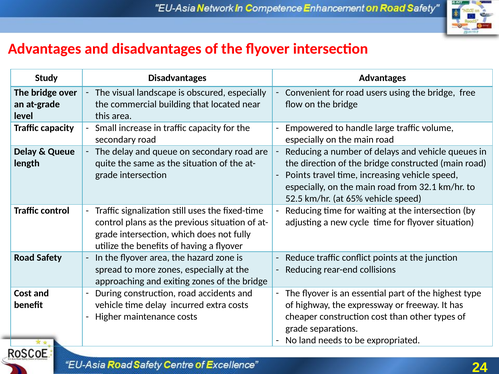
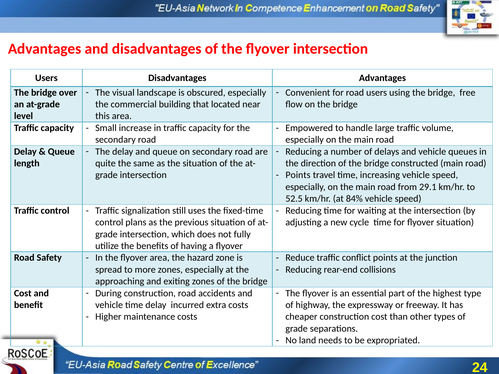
Study: Study -> Users (46, 78)
32.1: 32.1 -> 29.1 (428, 187)
65%: 65% -> 84% (354, 199)
